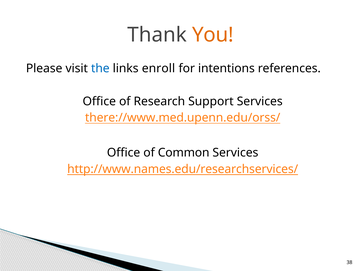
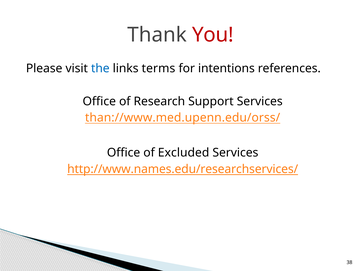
You colour: orange -> red (213, 35)
enroll: enroll -> terms (158, 68)
there://www.med.upenn.edu/orss/: there://www.med.upenn.edu/orss/ -> than://www.med.upenn.edu/orss/ (183, 118)
Common: Common -> Excluded (184, 153)
